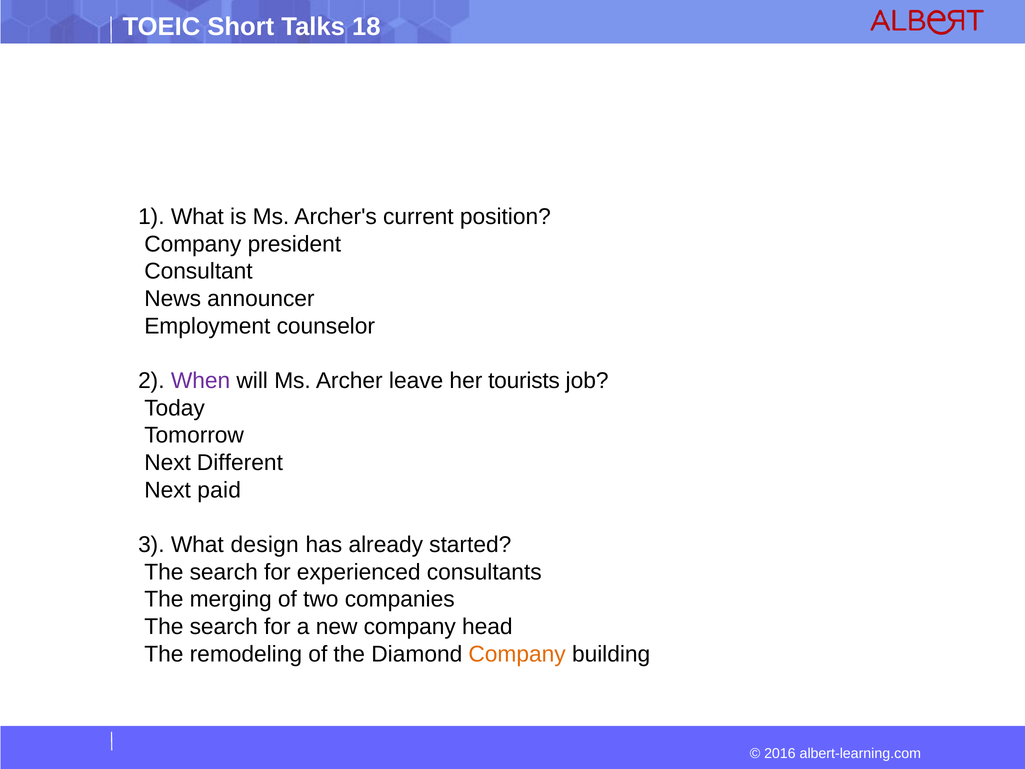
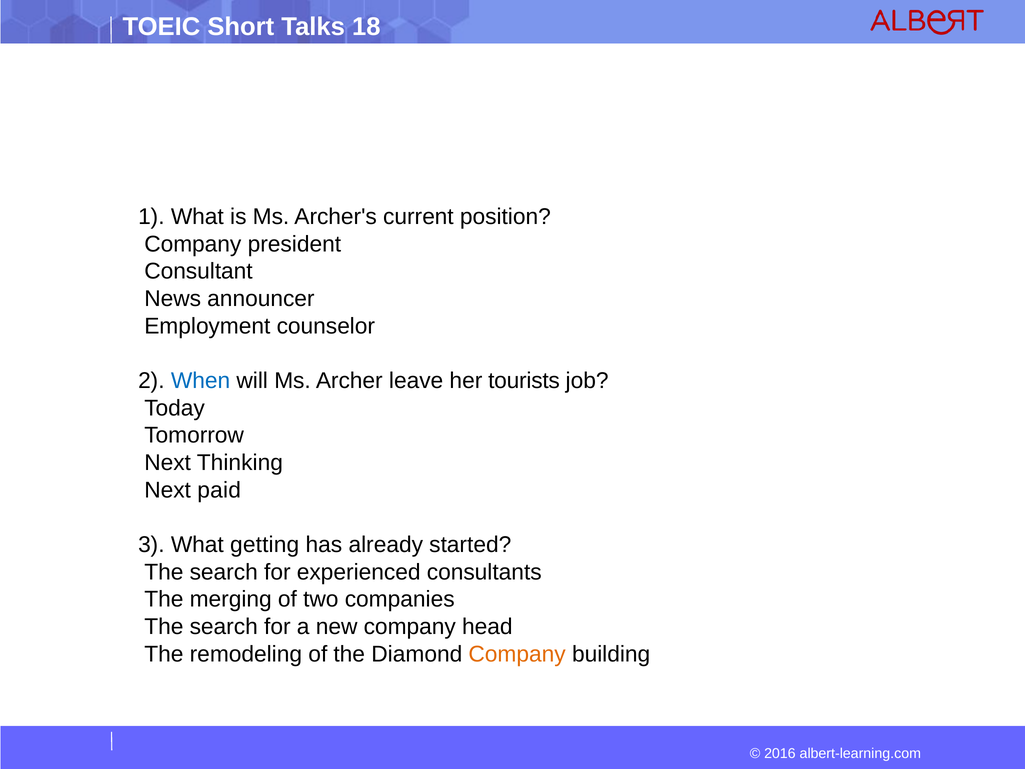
When colour: purple -> blue (201, 381)
Different: Different -> Thinking (240, 463)
design: design -> getting (265, 545)
